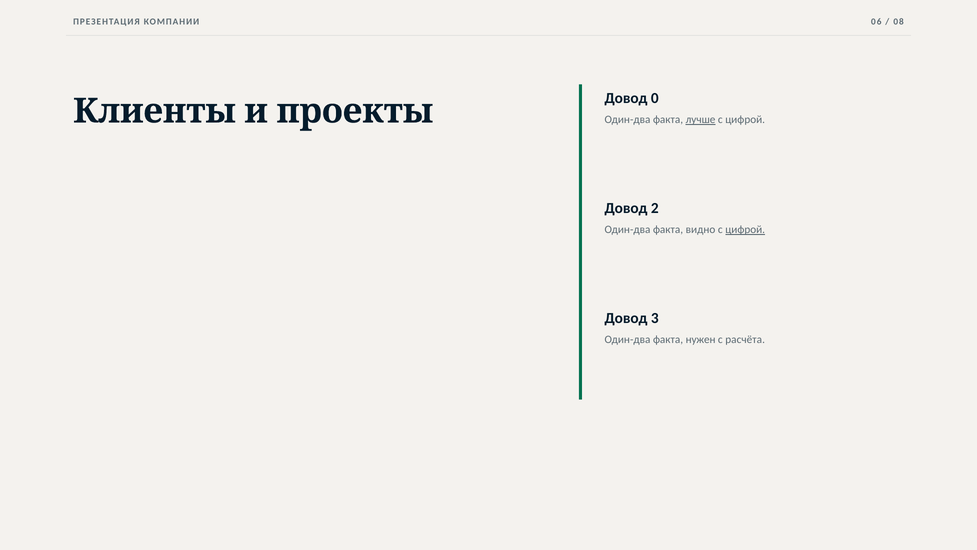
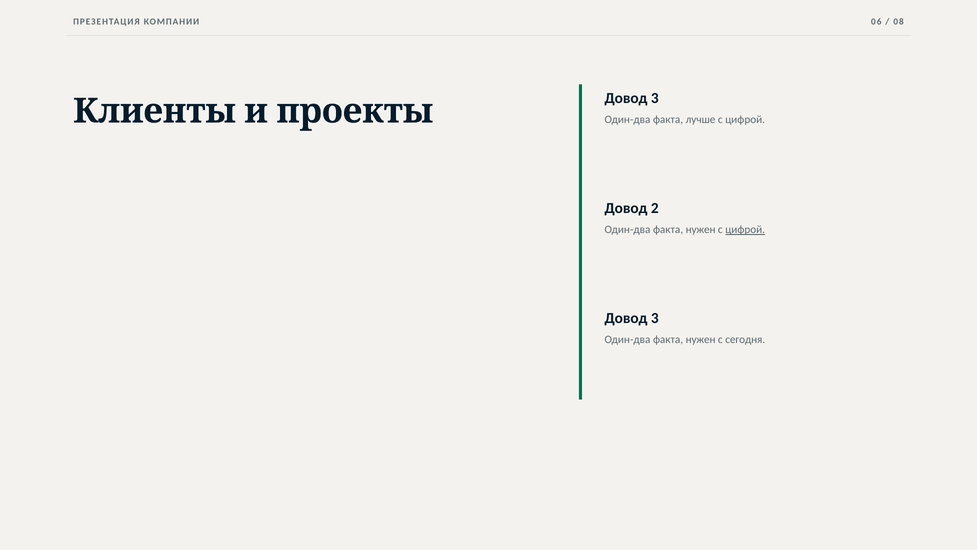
0: 0 -> 3 (655, 98)
лучше underline: present -> none (701, 120)
видно: видно -> нужен (701, 230)
расчёта: расчёта -> сегодня (745, 340)
